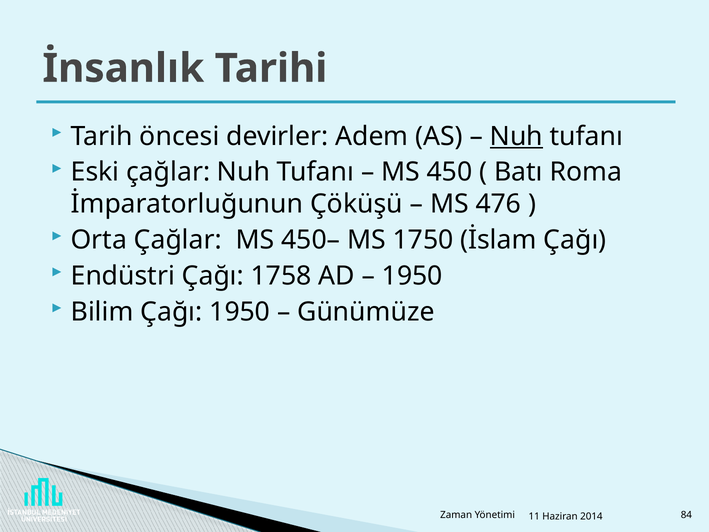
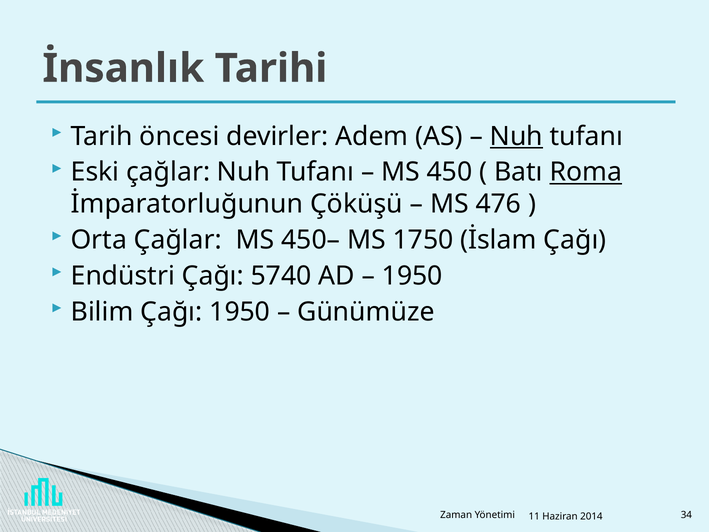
Roma underline: none -> present (586, 172)
1758: 1758 -> 5740 (281, 276)
84: 84 -> 34 (686, 515)
